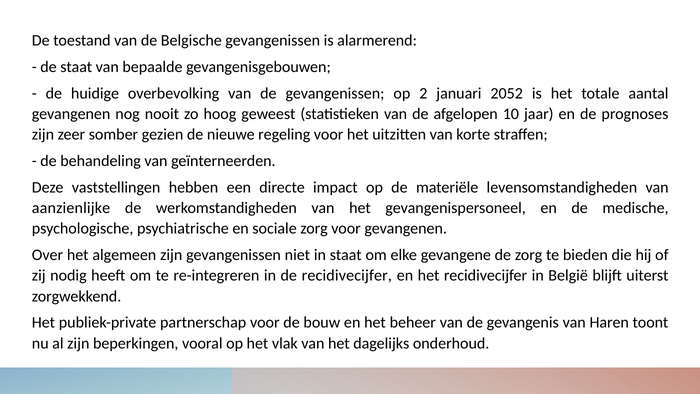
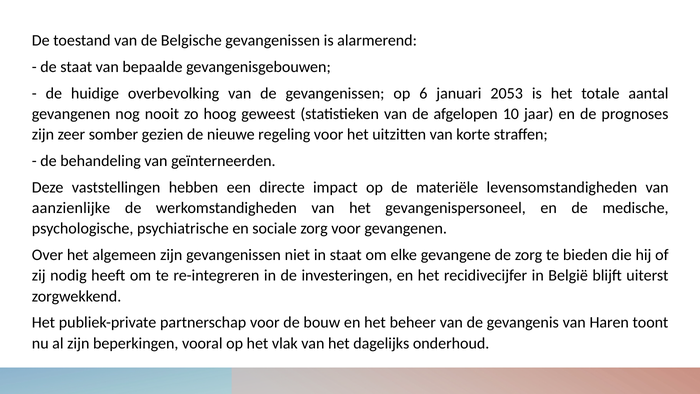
2: 2 -> 6 (423, 93)
2052: 2052 -> 2053 (507, 93)
de recidivecijfer: recidivecijfer -> investeringen (347, 275)
